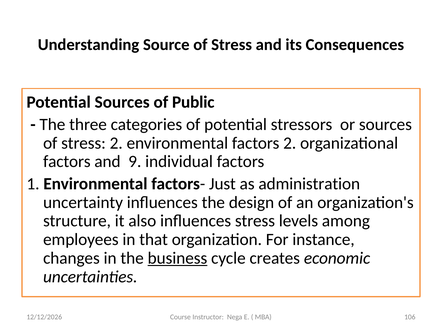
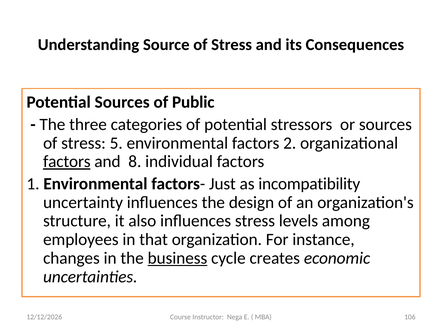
stress 2: 2 -> 5 (116, 143)
factors underline: none -> present (67, 161)
9: 9 -> 8 (135, 161)
administration: administration -> incompatibility (309, 183)
